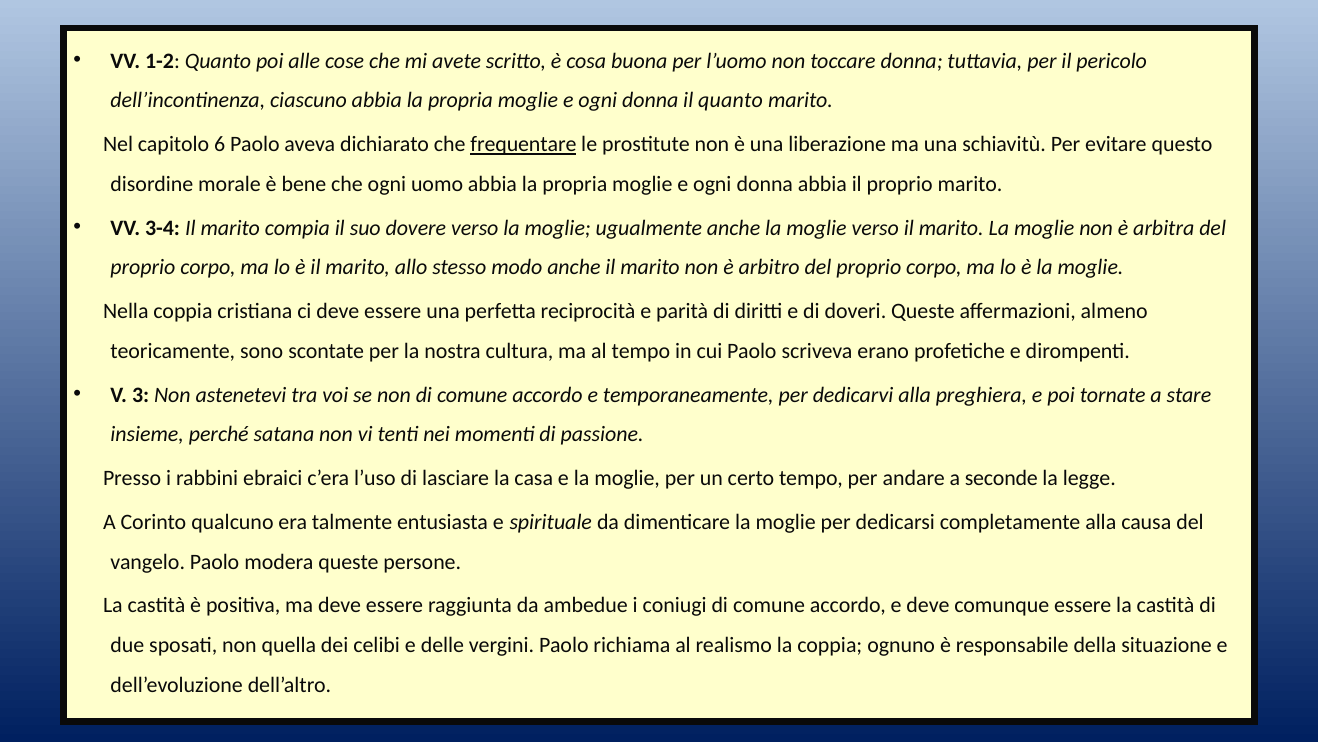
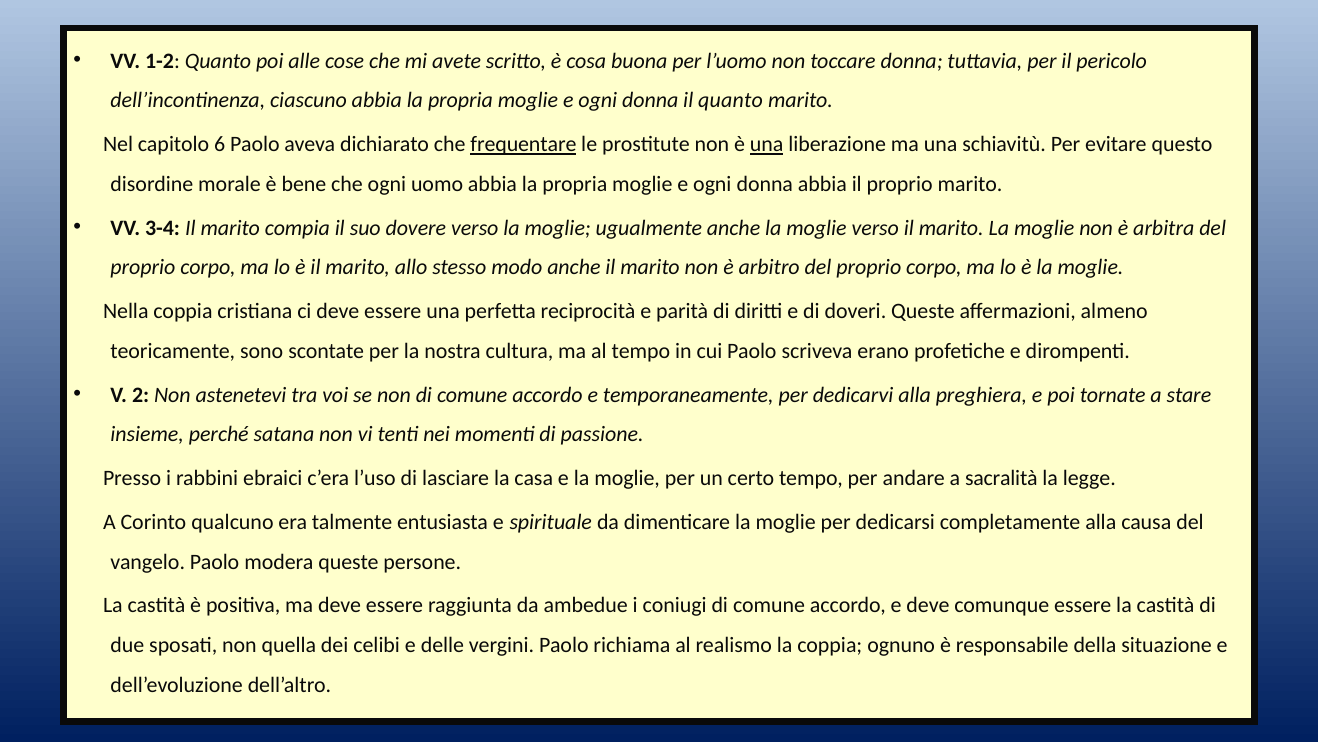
una underline: none -> present (767, 144)
3: 3 -> 2 (141, 395)
seconde: seconde -> sacralità (1001, 478)
